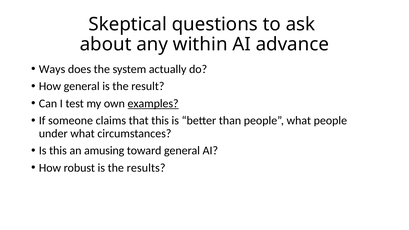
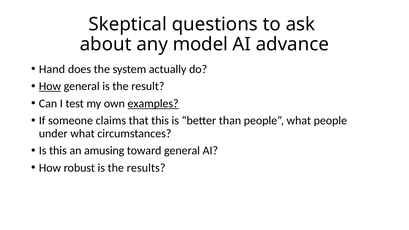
within: within -> model (200, 44)
Ways: Ways -> Hand (52, 69)
How underline: none -> present (50, 86)
